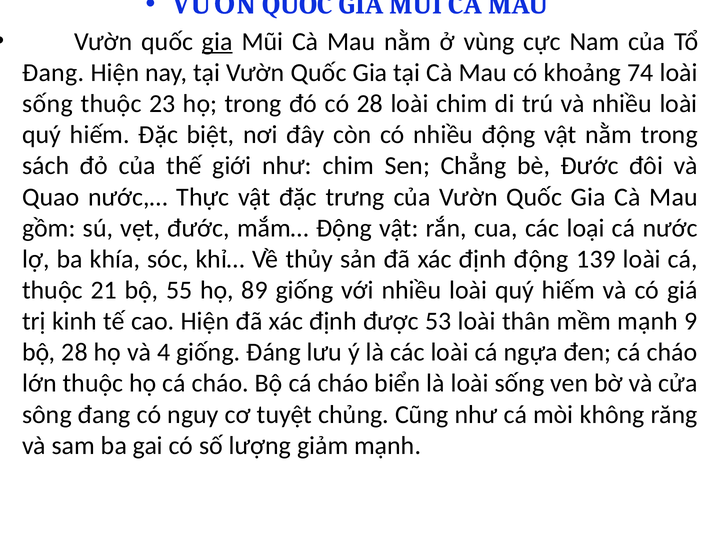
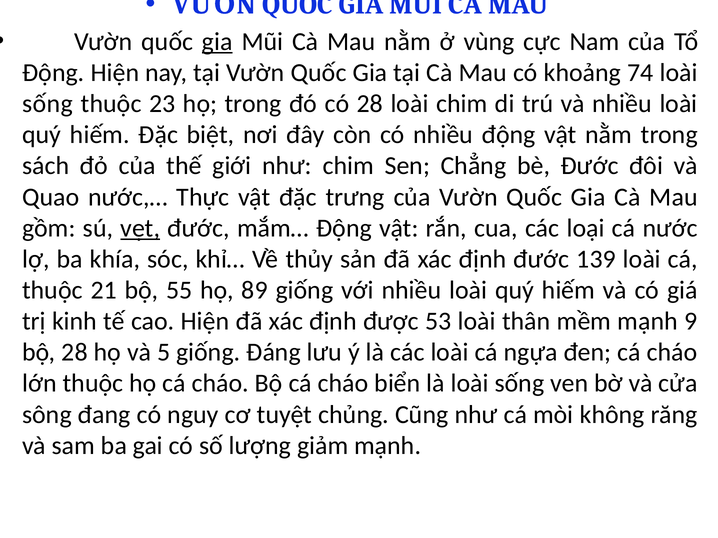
Đang: Đang -> Động (53, 73)
vẹt underline: none -> present (140, 228)
định động: động -> đước (541, 259)
4: 4 -> 5 (164, 353)
